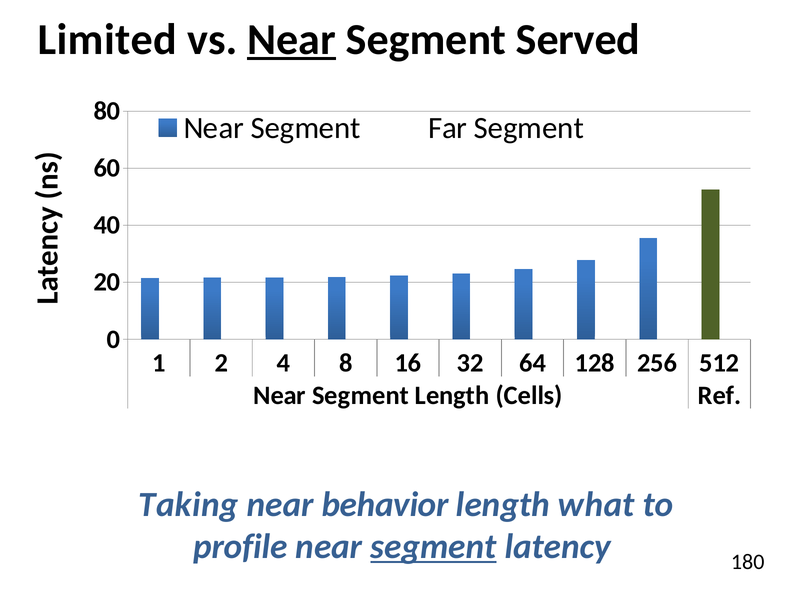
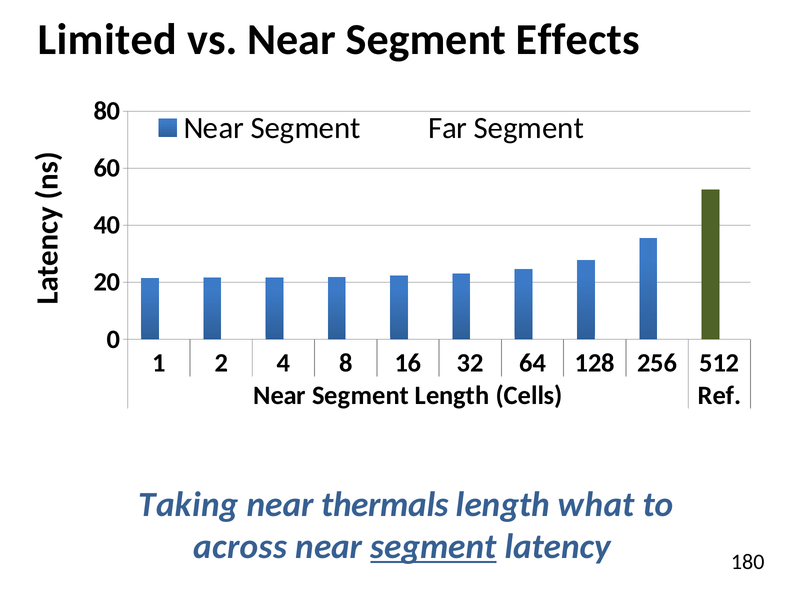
Near underline: present -> none (292, 39)
Served: Served -> Effects (578, 39)
behavior: behavior -> thermals (385, 504)
profile: profile -> across (240, 546)
